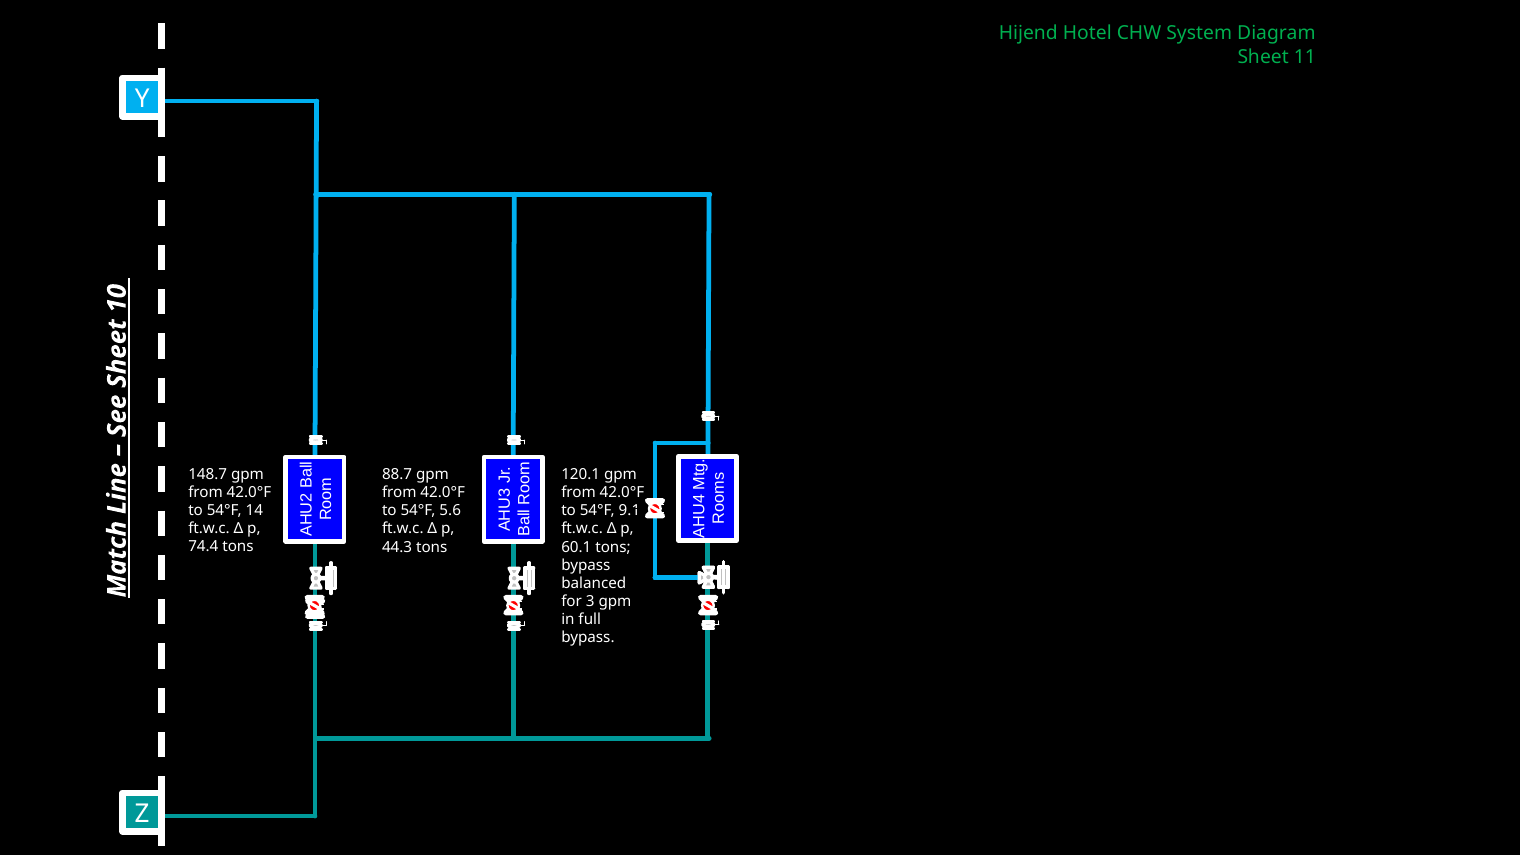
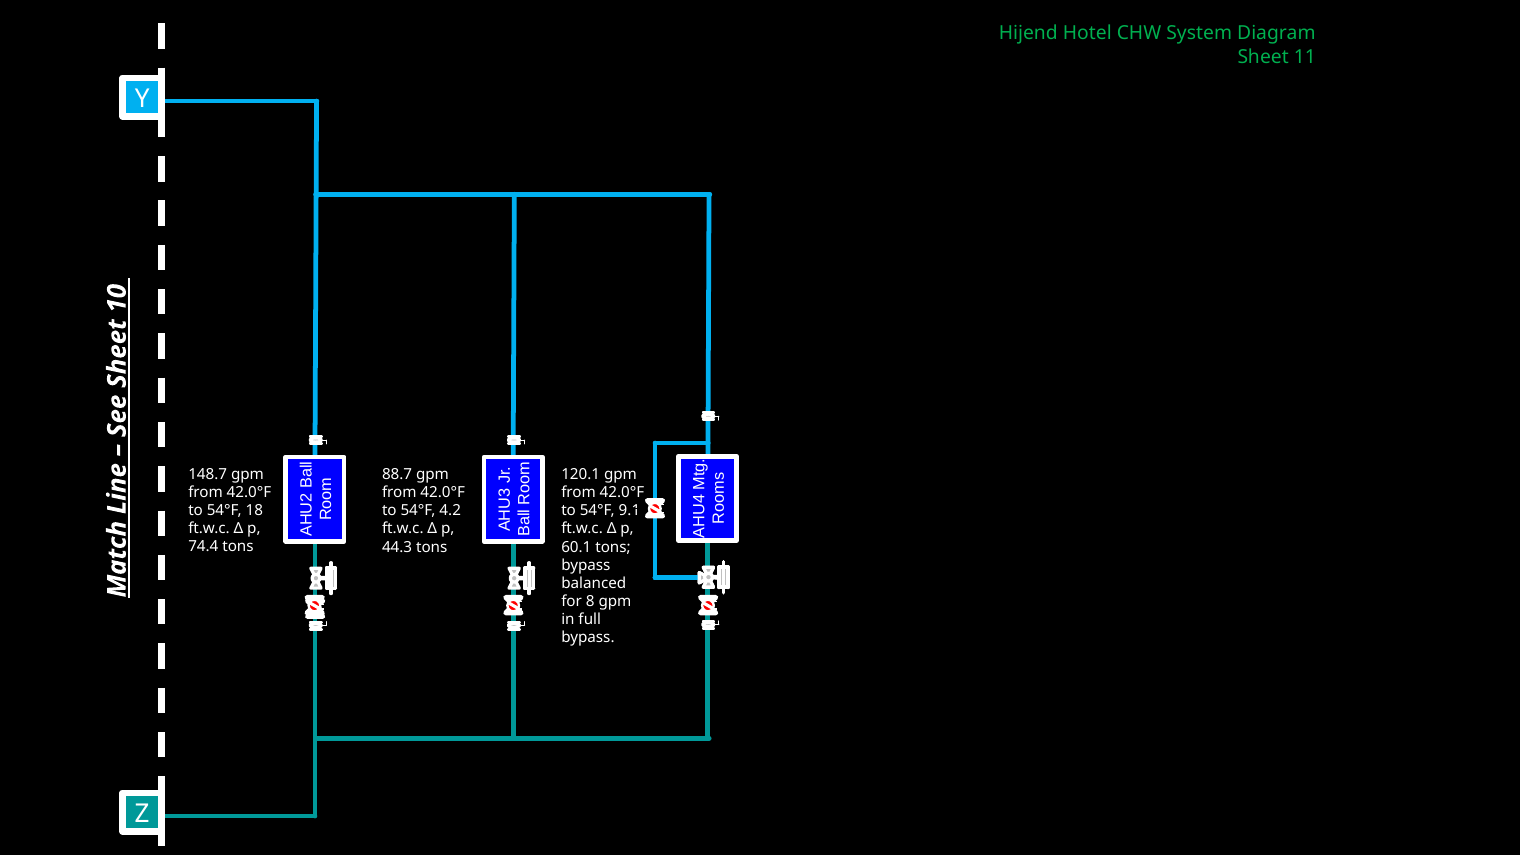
14: 14 -> 18 (254, 511)
5.6: 5.6 -> 4.2 (450, 511)
for 3: 3 -> 8 (590, 601)
